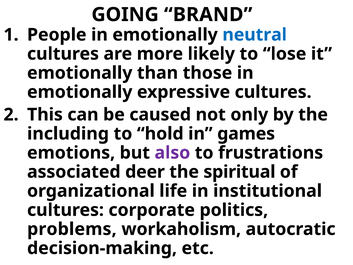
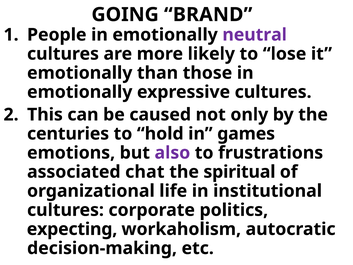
neutral colour: blue -> purple (255, 35)
including: including -> centuries (68, 134)
deer: deer -> chat (145, 172)
problems: problems -> expecting (72, 229)
